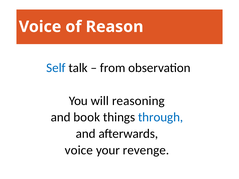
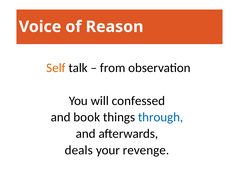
Self colour: blue -> orange (56, 68)
reasoning: reasoning -> confessed (138, 101)
voice: voice -> deals (79, 150)
